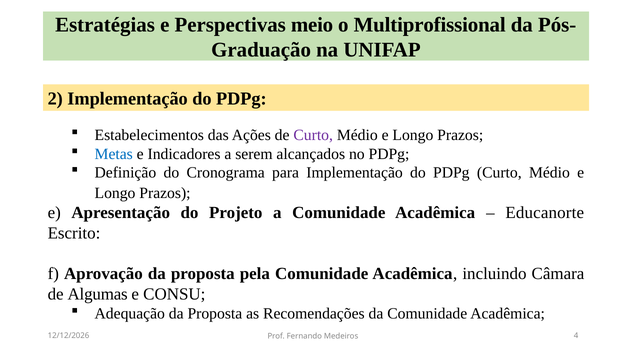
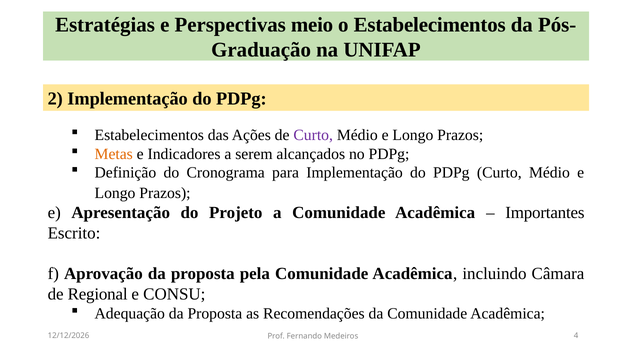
o Multiprofissional: Multiprofissional -> Estabelecimentos (430, 25)
Metas colour: blue -> orange (114, 154)
Educanorte: Educanorte -> Importantes (545, 213)
Algumas: Algumas -> Regional (98, 294)
